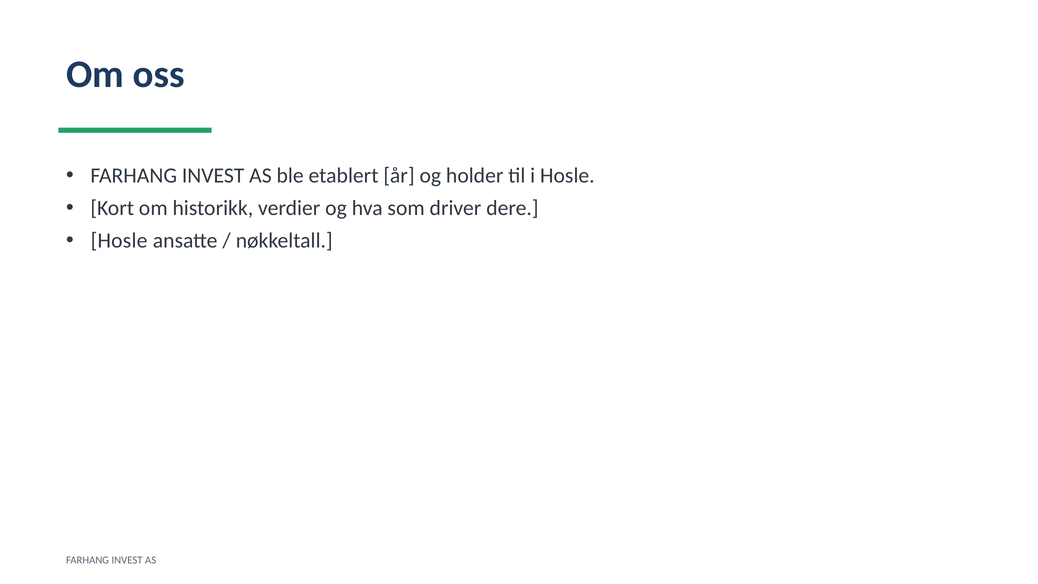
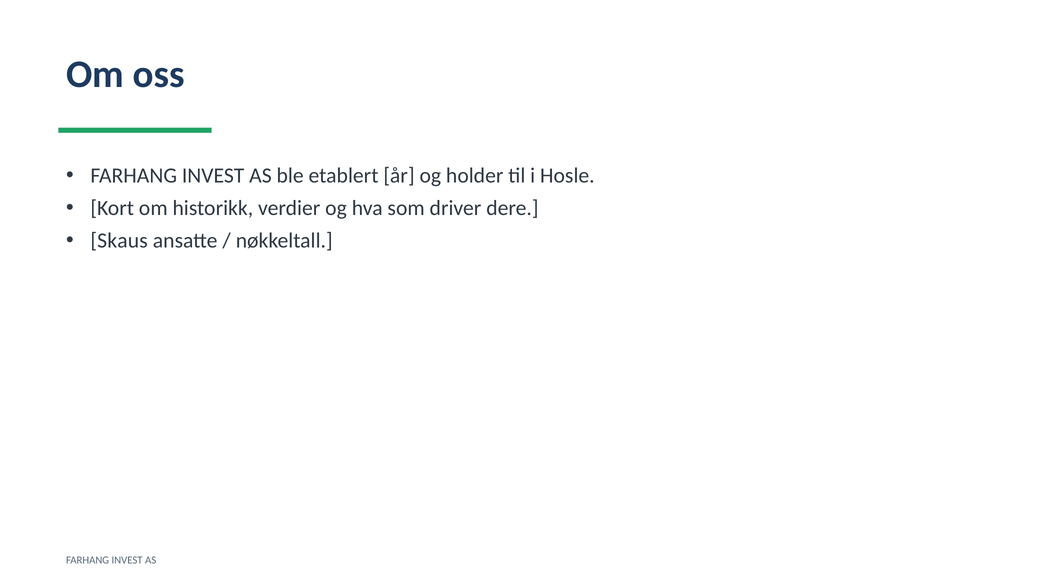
Hosle: Hosle -> Skaus (119, 241)
